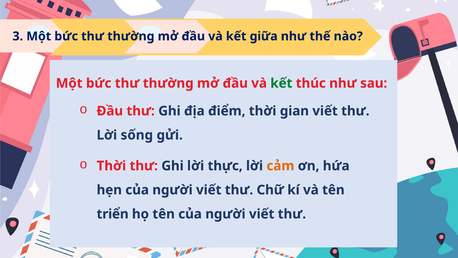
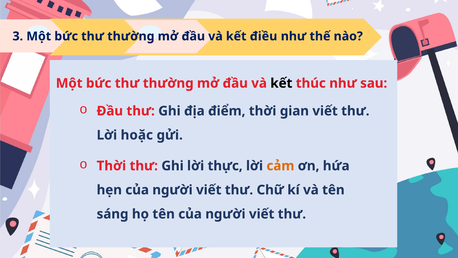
giữa: giữa -> điều (264, 36)
kết colour: green -> black (281, 83)
sống: sống -> hoặc (137, 135)
triển: triển -> sáng (113, 214)
